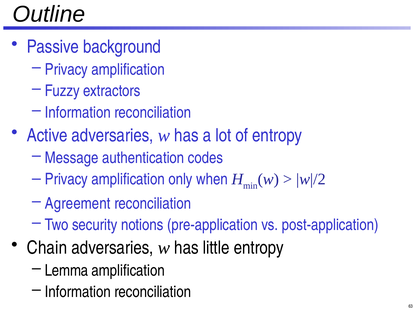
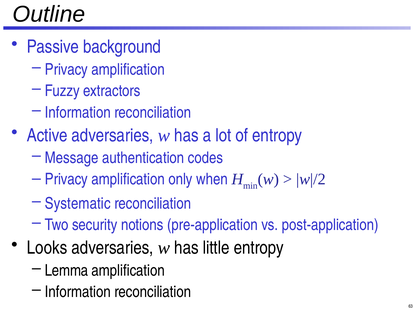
Agreement: Agreement -> Systematic (78, 204)
Chain: Chain -> Looks (47, 248)
